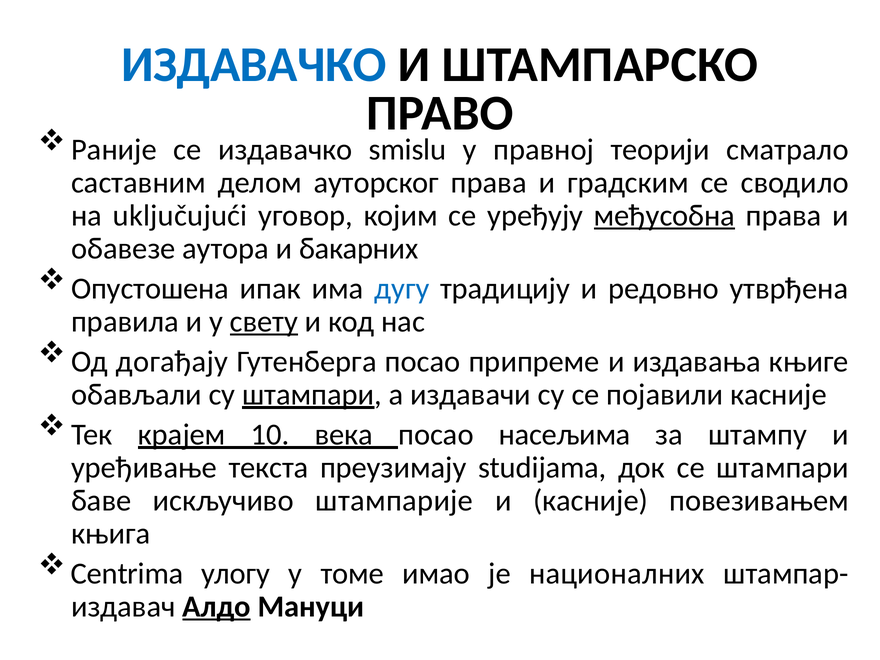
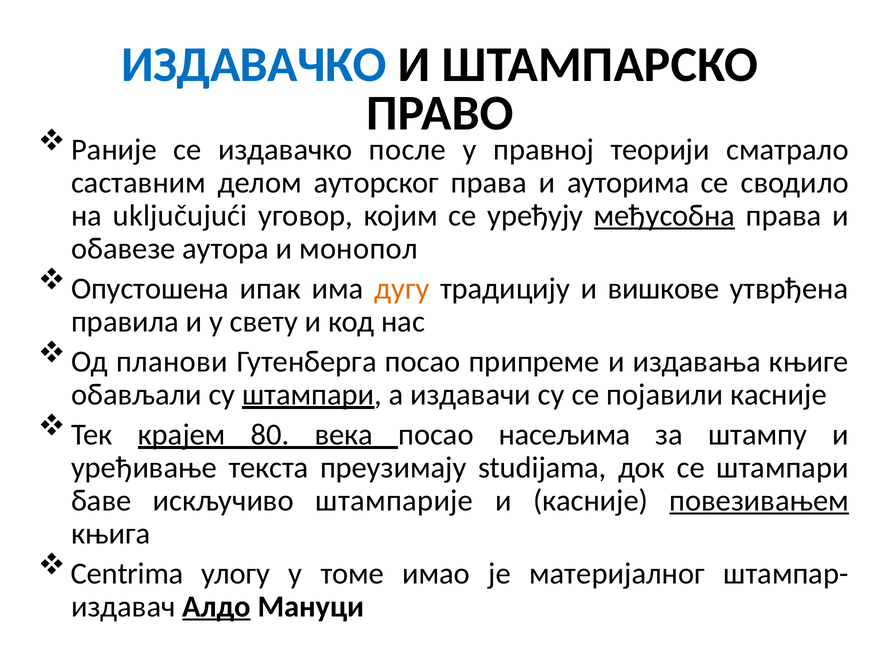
smislu: smislu -> после (407, 150)
градским: градским -> ауторима (628, 183)
бакарних: бакарних -> монопол (358, 248)
дугу colour: blue -> orange (402, 288)
редовно: редовно -> вишкове (664, 288)
свету underline: present -> none (264, 321)
догађају: догађају -> планови (172, 361)
10: 10 -> 80 (270, 434)
повезивањем underline: none -> present (759, 500)
националних: националних -> материјалног (617, 573)
